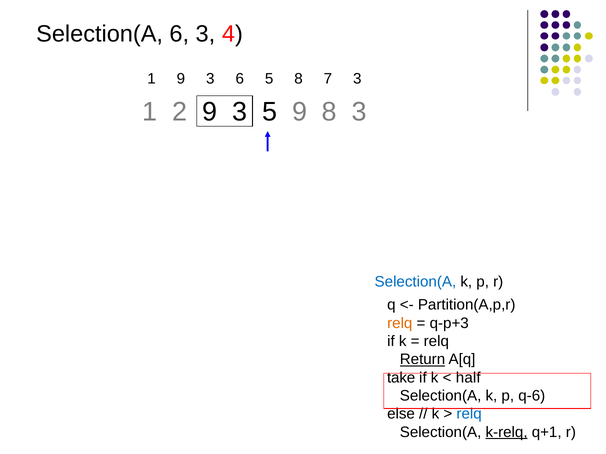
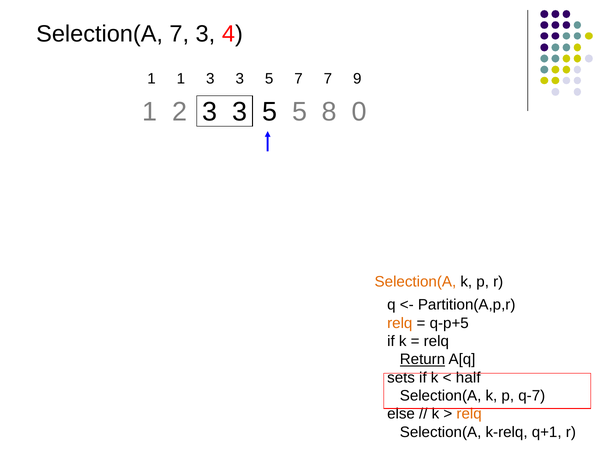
Selection(A 6: 6 -> 7 (179, 34)
1 9: 9 -> 1 (181, 79)
6: 6 -> 3 (240, 79)
5 8: 8 -> 7 (298, 79)
7 3: 3 -> 9 (357, 79)
2 9: 9 -> 3 (210, 112)
5 9: 9 -> 5 (300, 112)
8 3: 3 -> 0 (359, 112)
Selection(A colour: blue -> orange (415, 282)
q-p+3: q-p+3 -> q-p+5 (449, 323)
take: take -> sets (401, 378)
q-6: q-6 -> q-7 (532, 396)
relq colour: blue -> orange (469, 414)
k-relq underline: present -> none (507, 433)
